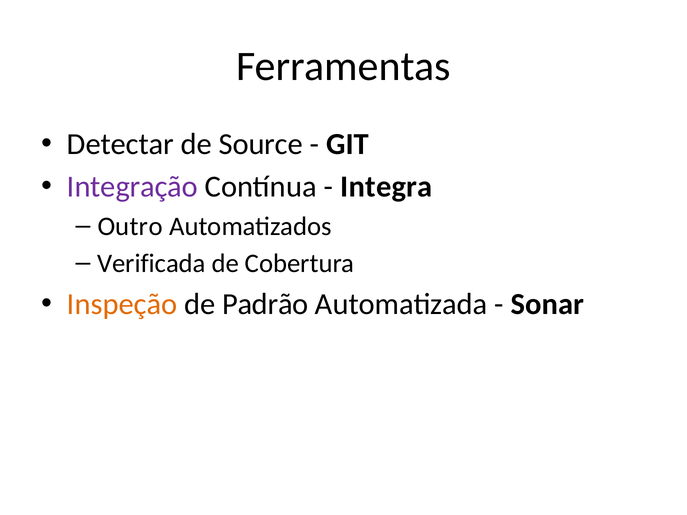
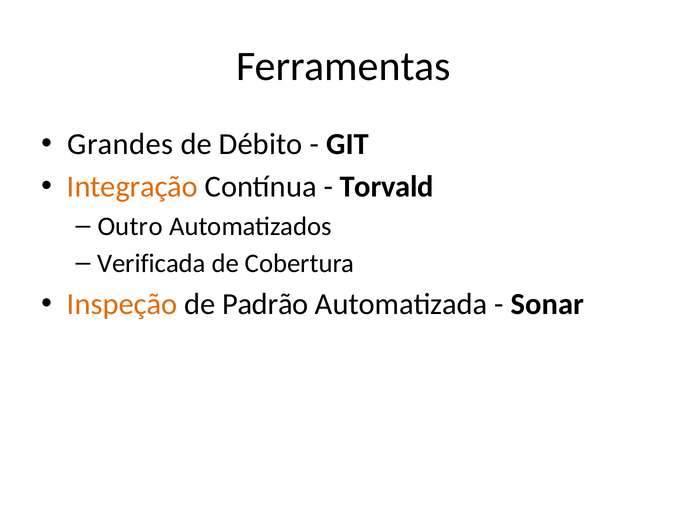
Detectar: Detectar -> Grandes (120, 144)
Source: Source -> Débito (261, 144)
Integração colour: purple -> orange (133, 187)
Integra: Integra -> Torvald (387, 187)
